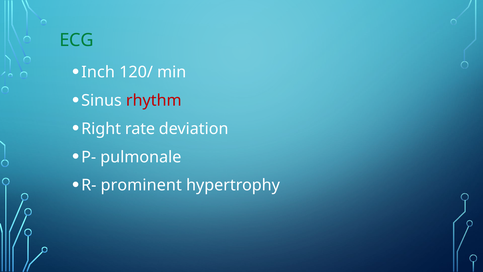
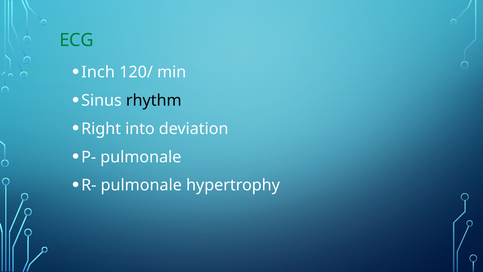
rhythm colour: red -> black (154, 100)
rate: rate -> into (140, 129)
R- prominent: prominent -> pulmonale (141, 185)
